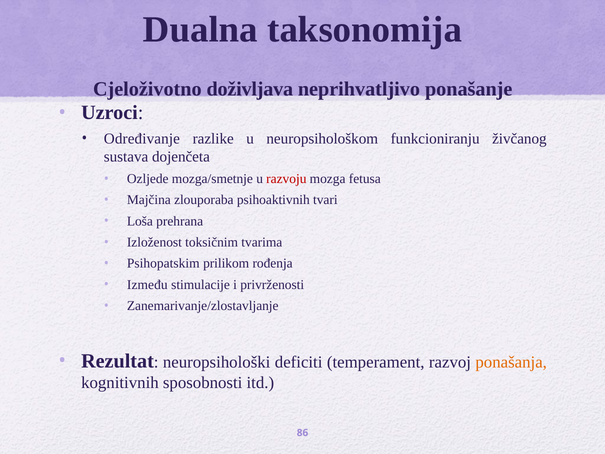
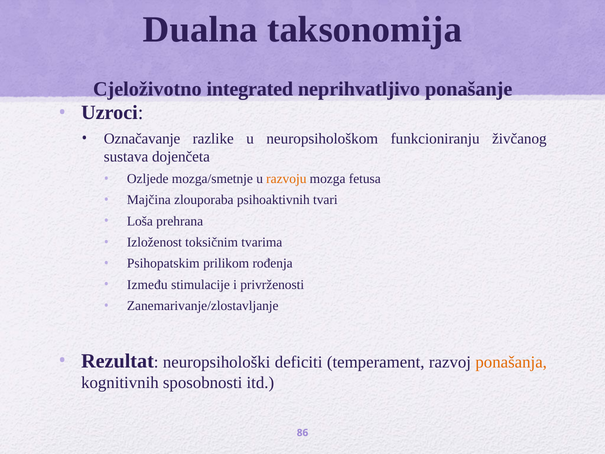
doživljava: doživljava -> integrated (250, 89)
Određivanje: Određivanje -> Označavanje (142, 138)
razvoju colour: red -> orange (286, 179)
